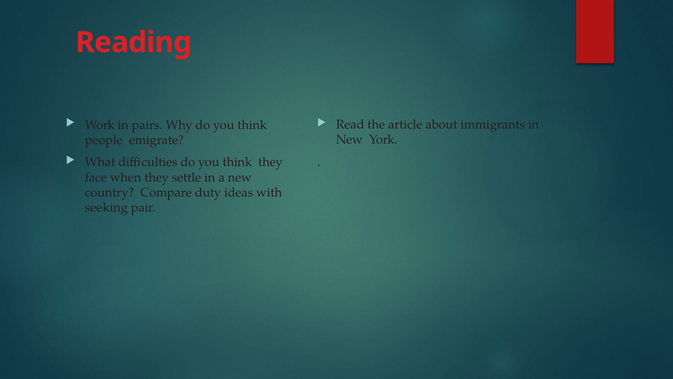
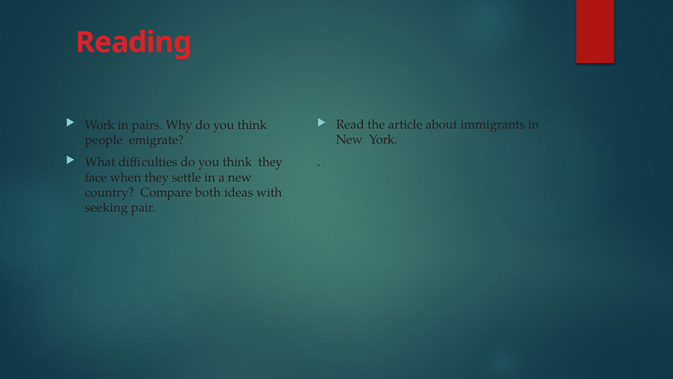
duty: duty -> both (208, 192)
